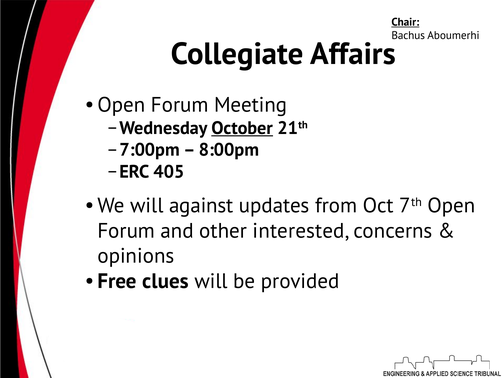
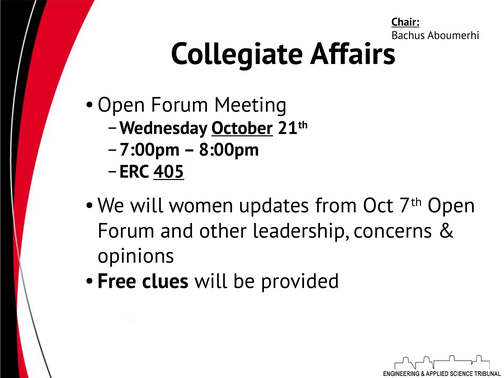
405 underline: none -> present (169, 172)
against: against -> women (201, 206)
interested: interested -> leadership (301, 231)
